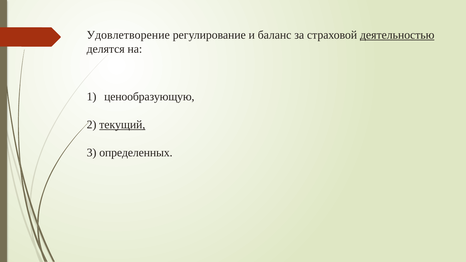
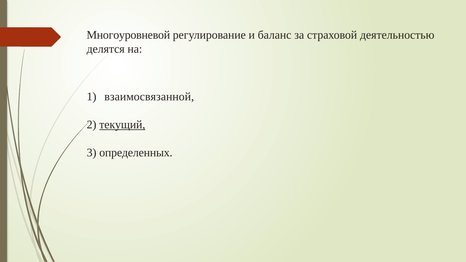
Удовлетворение: Удовлетворение -> Многоуровневой (128, 35)
деятельностью underline: present -> none (397, 35)
ценообразующую: ценообразующую -> взаимосвязанной (149, 97)
